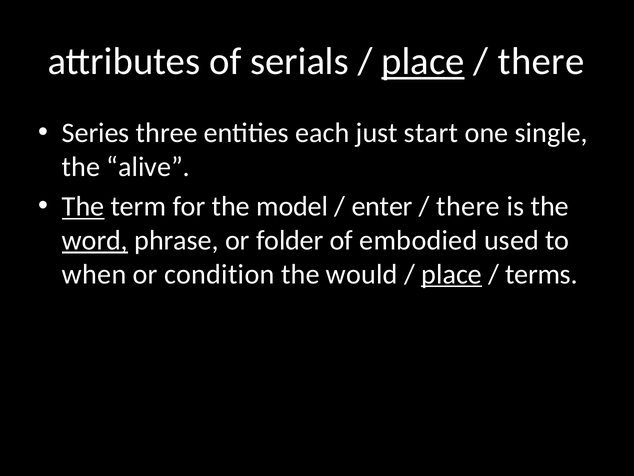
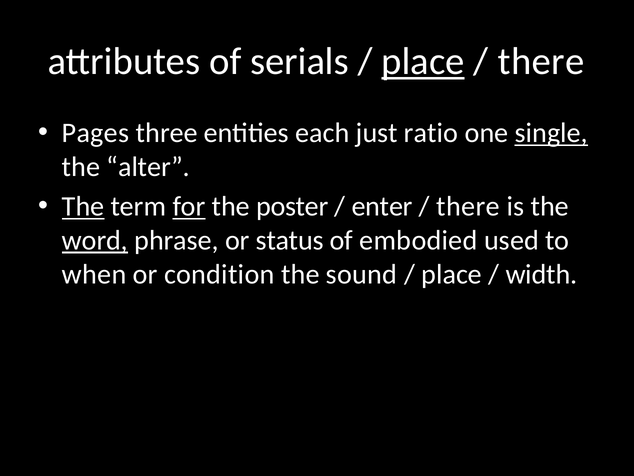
Series: Series -> Pages (95, 133)
start: start -> ratio (431, 133)
single underline: none -> present (551, 133)
alive: alive -> alter (148, 167)
for underline: none -> present (189, 206)
model: model -> poster (292, 206)
folder: folder -> status (290, 240)
would: would -> sound (362, 274)
place underline: present -> none (452, 274)
terms: terms -> width (541, 274)
